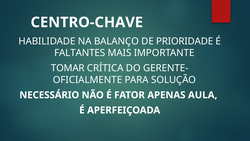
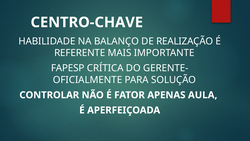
PRIORIDADE: PRIORIDADE -> REALIZAÇÃO (185, 41)
FALTANTES: FALTANTES -> REFERENTE (80, 53)
TOMAR: TOMAR -> FAPESP (68, 68)
NECESSÁRIO: NECESSÁRIO -> CONTROLAR (49, 95)
